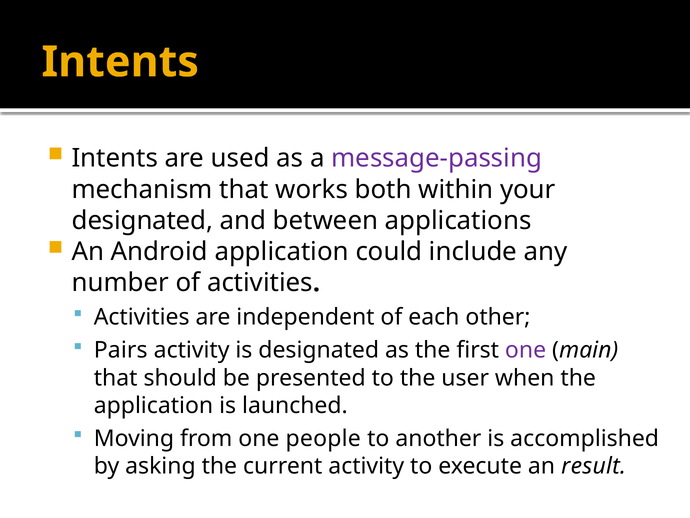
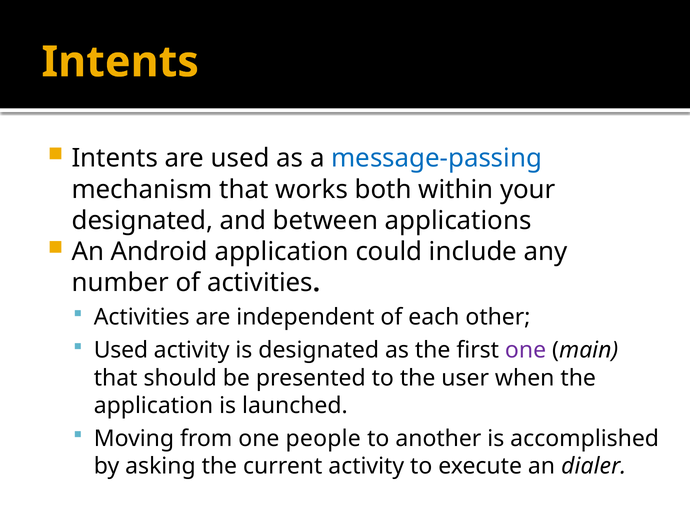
message-passing colour: purple -> blue (437, 158)
Pairs: Pairs -> Used (121, 350)
result: result -> dialer (594, 466)
